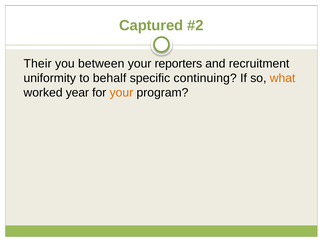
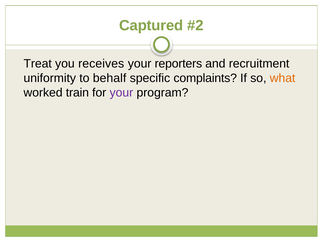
Their: Their -> Treat (38, 64)
between: between -> receives (101, 64)
continuing: continuing -> complaints (205, 78)
year: year -> train (77, 93)
your colour: orange -> purple (121, 93)
